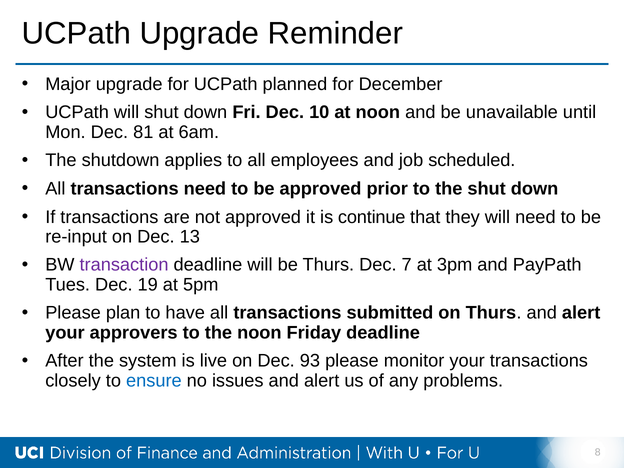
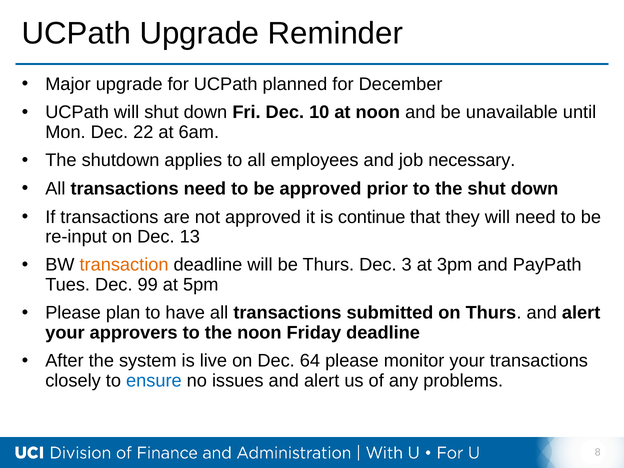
81: 81 -> 22 (143, 132)
scheduled: scheduled -> necessary (472, 160)
transaction colour: purple -> orange (124, 265)
7: 7 -> 3 (407, 265)
19: 19 -> 99 (148, 285)
93: 93 -> 64 (310, 361)
